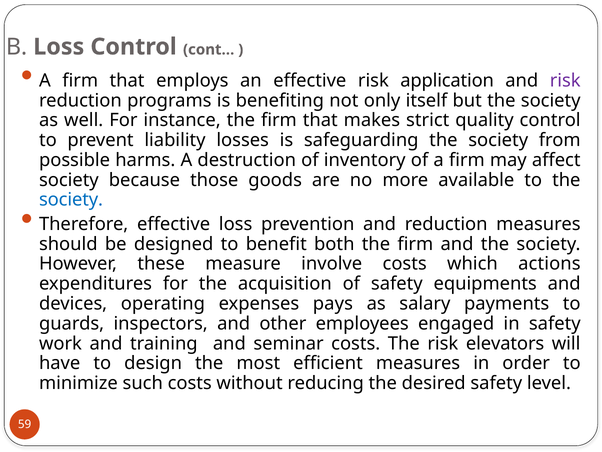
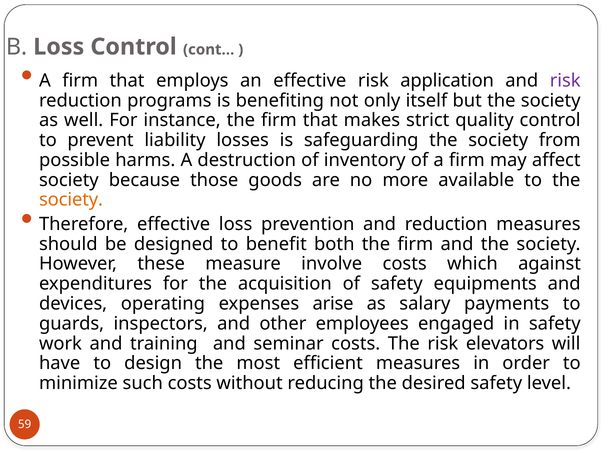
society colour: blue -> orange (71, 200)
actions: actions -> against (550, 264)
pays: pays -> arise (333, 303)
